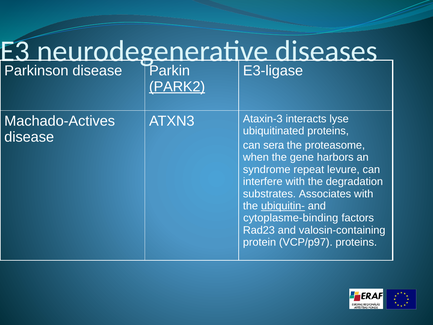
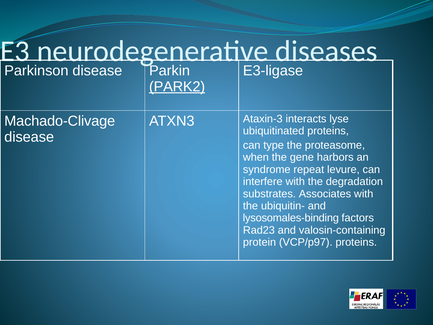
Machado-Actives: Machado-Actives -> Machado-Clivage (60, 121)
sera: sera -> type (274, 145)
ubiquitin- underline: present -> none (283, 206)
cytoplasme-binding: cytoplasme-binding -> lysosomales-binding (291, 218)
